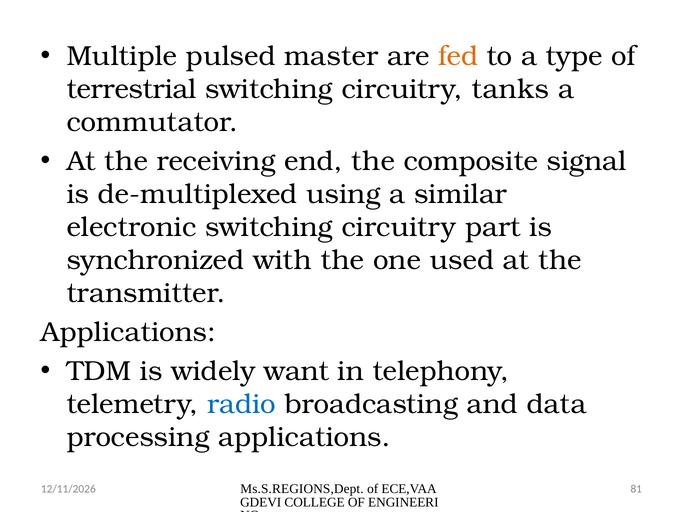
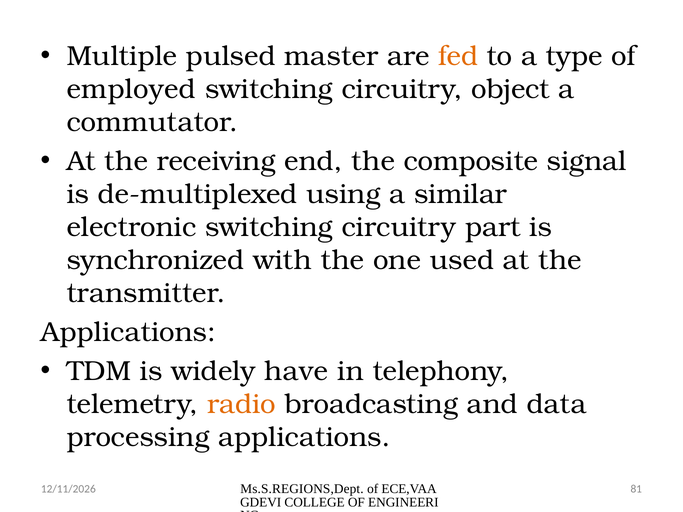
terrestrial: terrestrial -> employed (131, 89)
tanks: tanks -> object (511, 89)
want: want -> have (296, 371)
radio colour: blue -> orange (241, 404)
